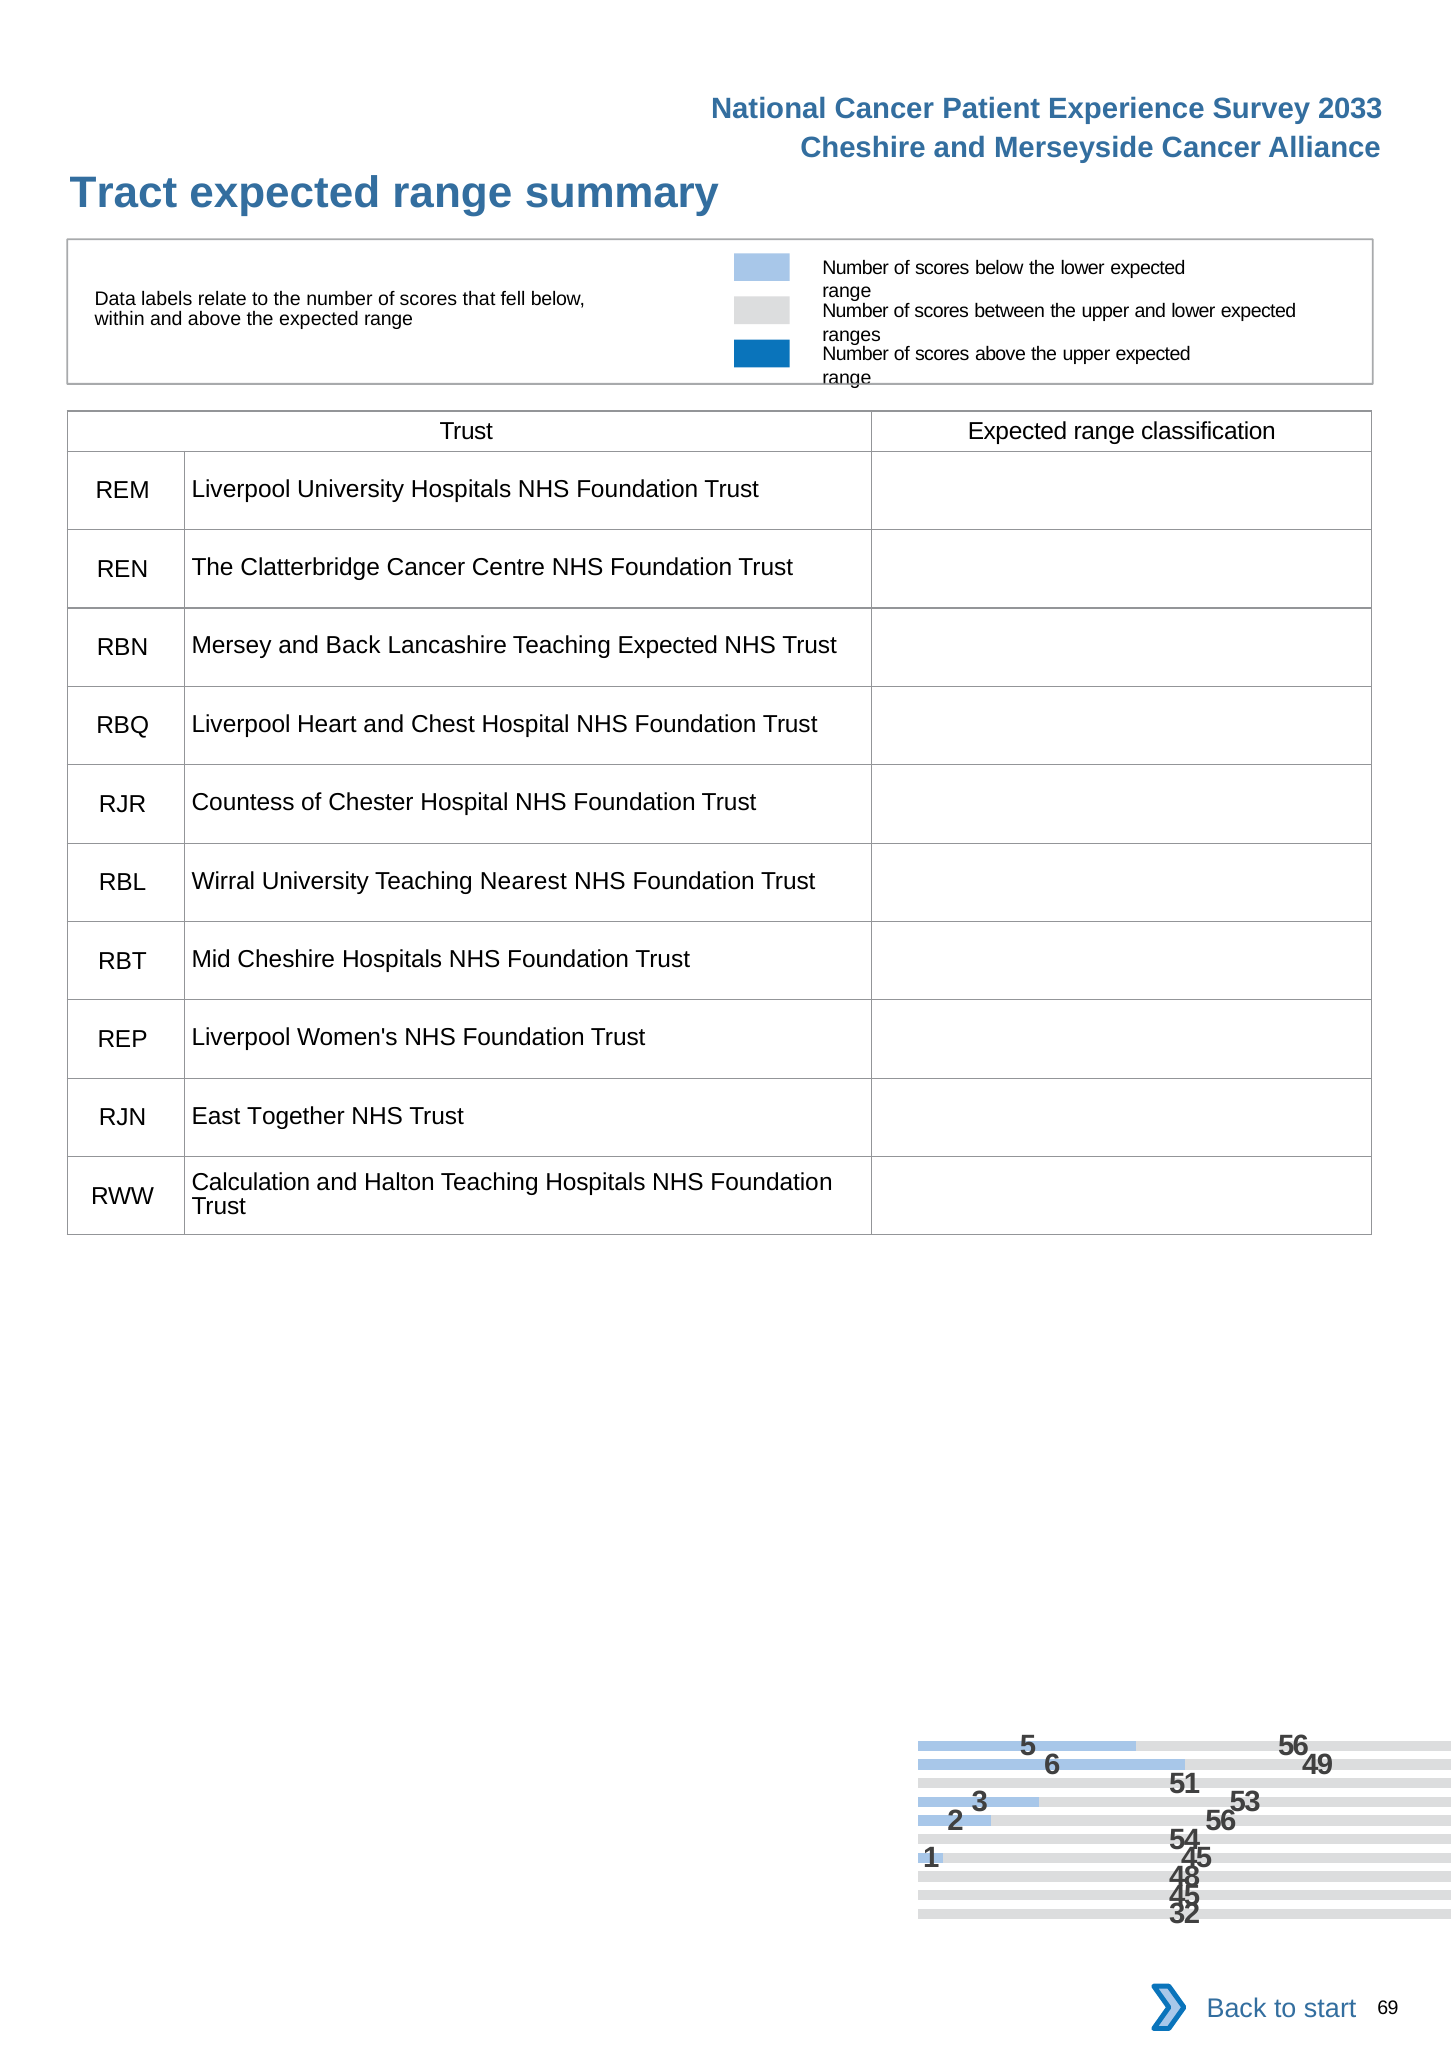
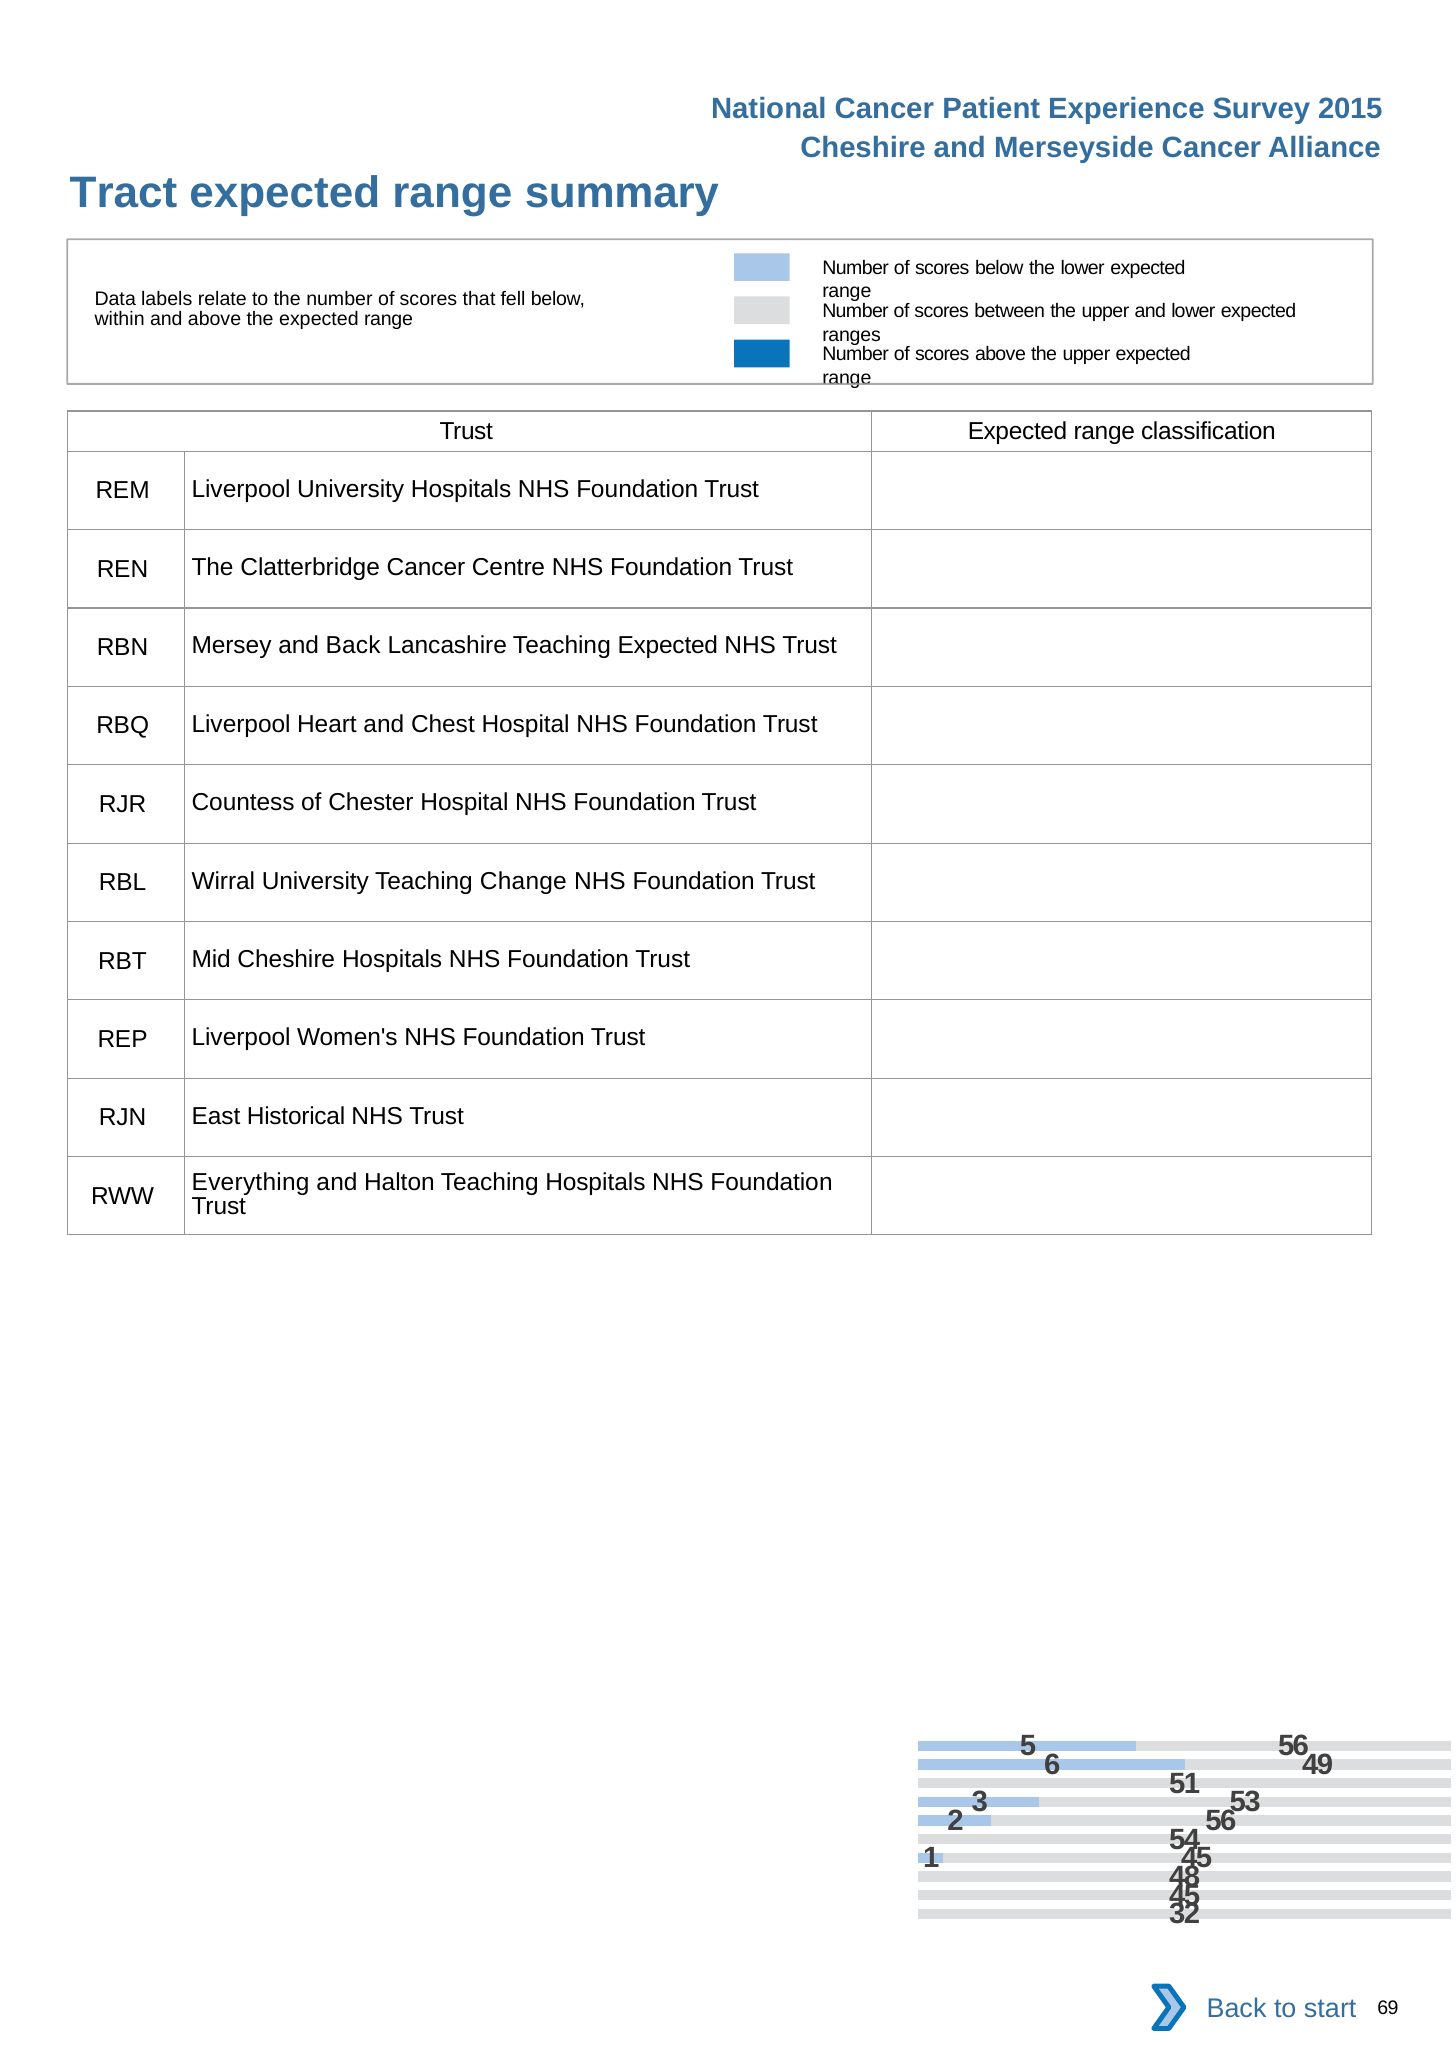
2033: 2033 -> 2015 (1350, 109)
Nearest: Nearest -> Change (523, 881)
Together: Together -> Historical (296, 1116)
Calculation: Calculation -> Everything (251, 1183)
